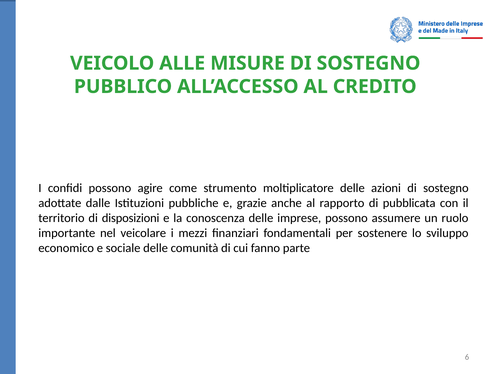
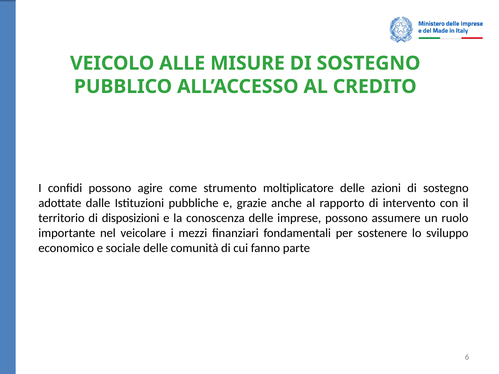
pubblicata: pubblicata -> intervento (409, 203)
